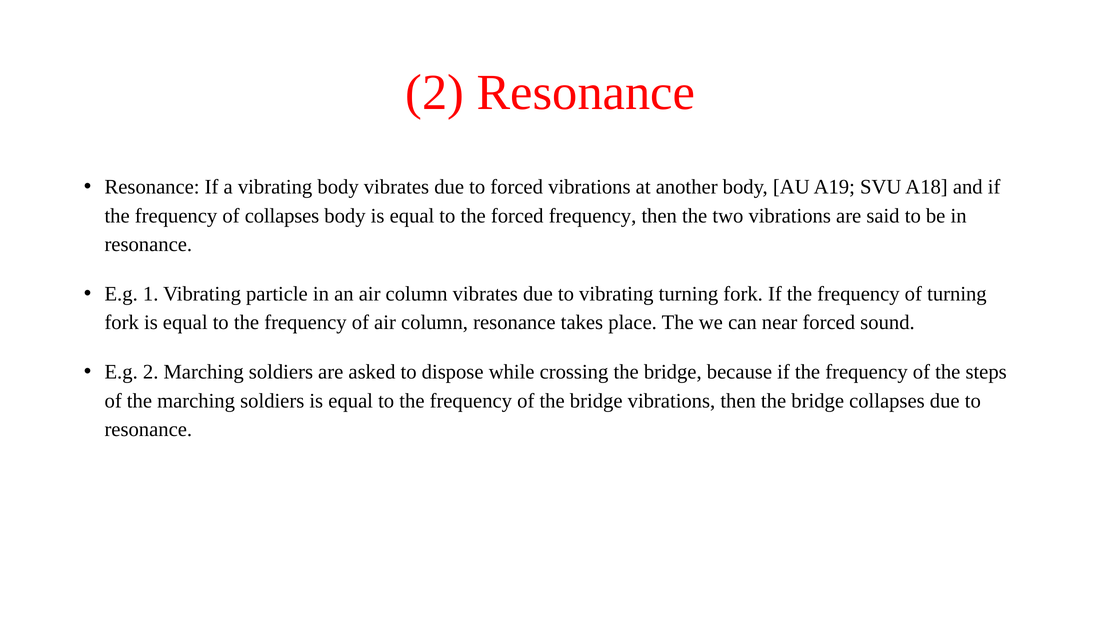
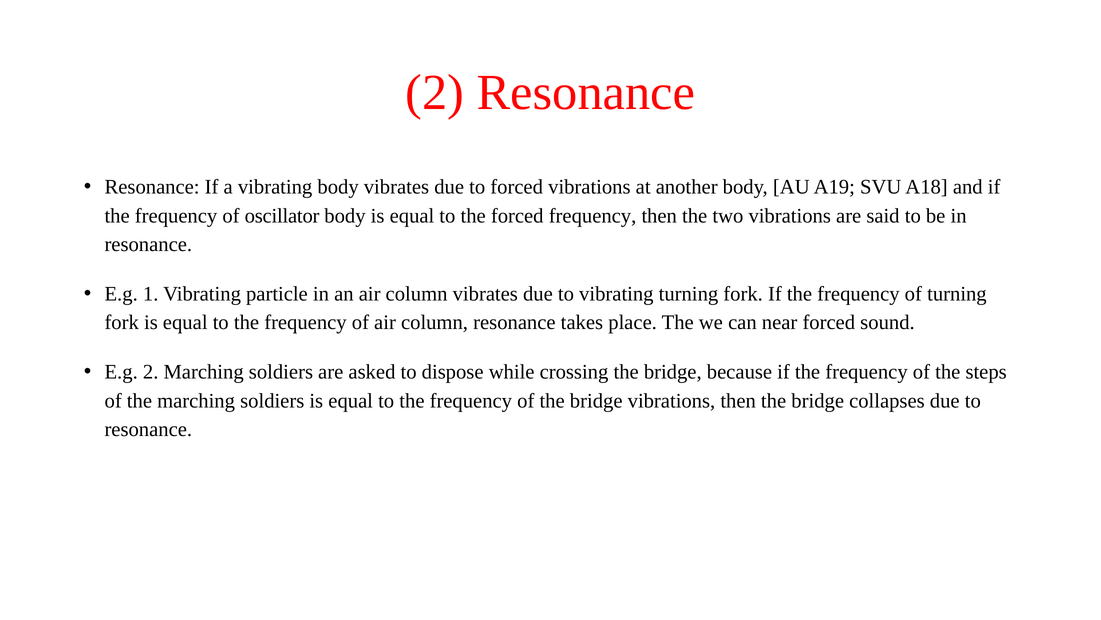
of collapses: collapses -> oscillator (282, 215)
